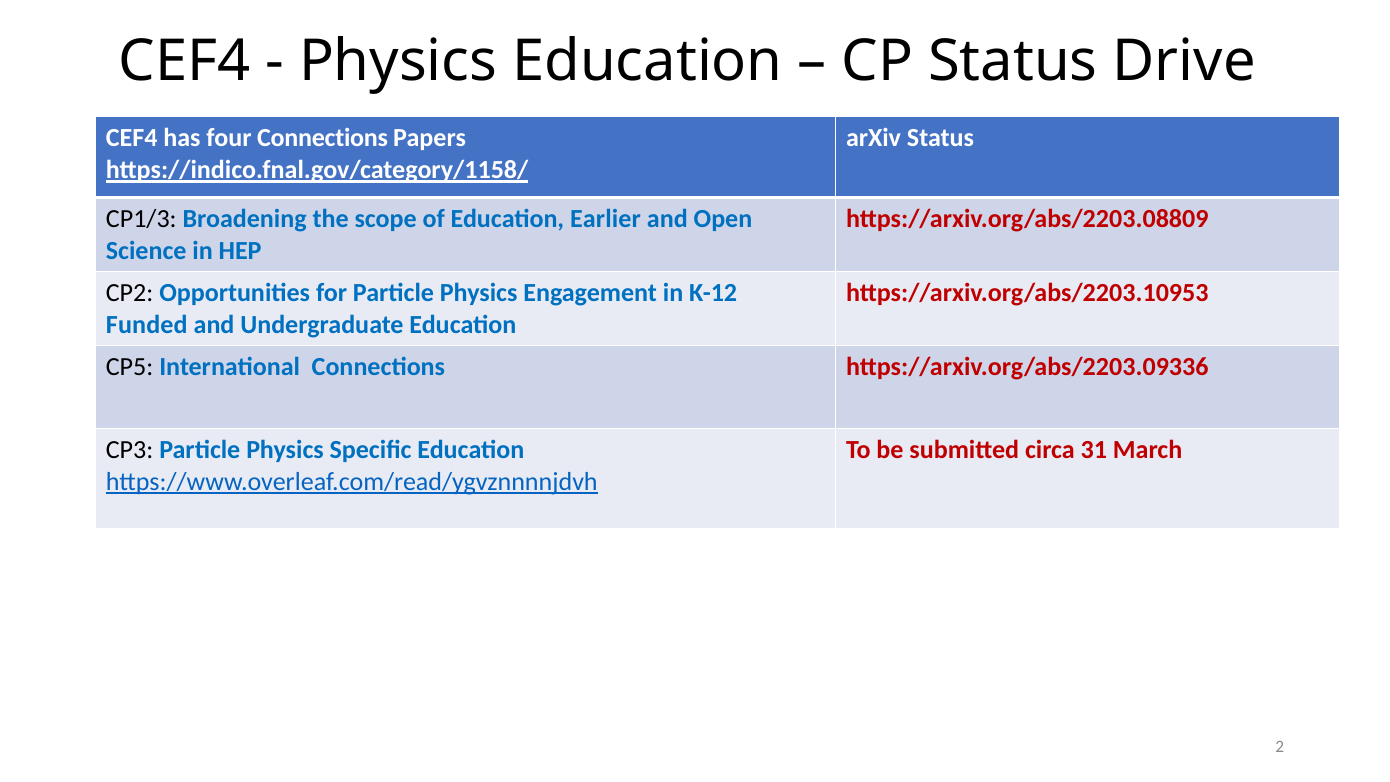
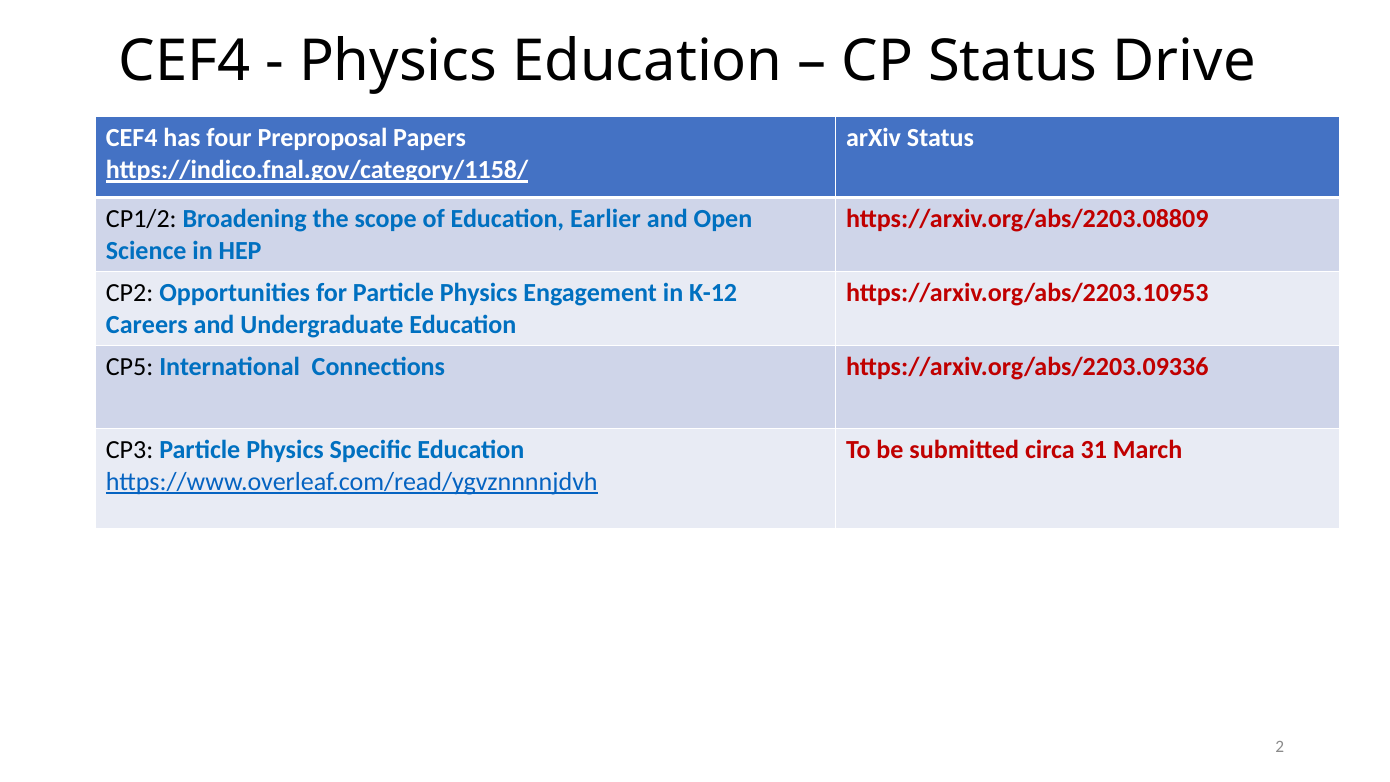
four Connections: Connections -> Preproposal (323, 138)
CP1/3: CP1/3 -> CP1/2 (141, 219)
Funded: Funded -> Careers (147, 325)
